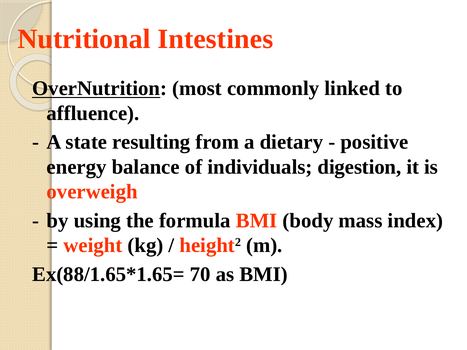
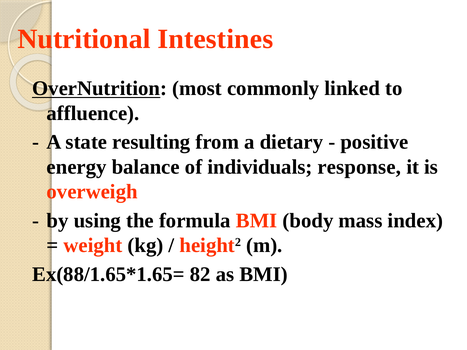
digestion: digestion -> response (359, 167)
70: 70 -> 82 (200, 274)
